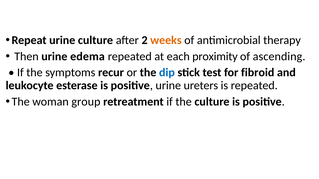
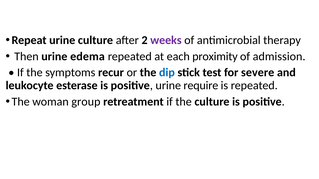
weeks colour: orange -> purple (166, 40)
ascending: ascending -> admission (279, 56)
fibroid: fibroid -> severe (258, 73)
ureters: ureters -> require (201, 86)
